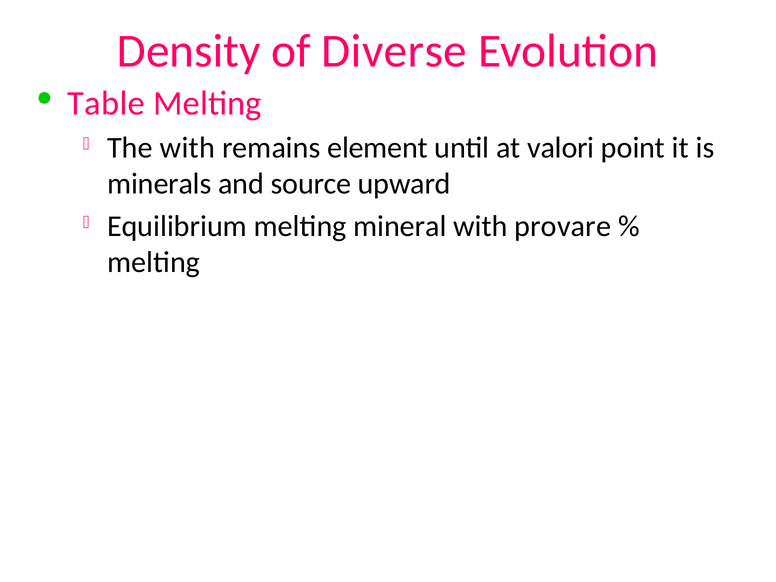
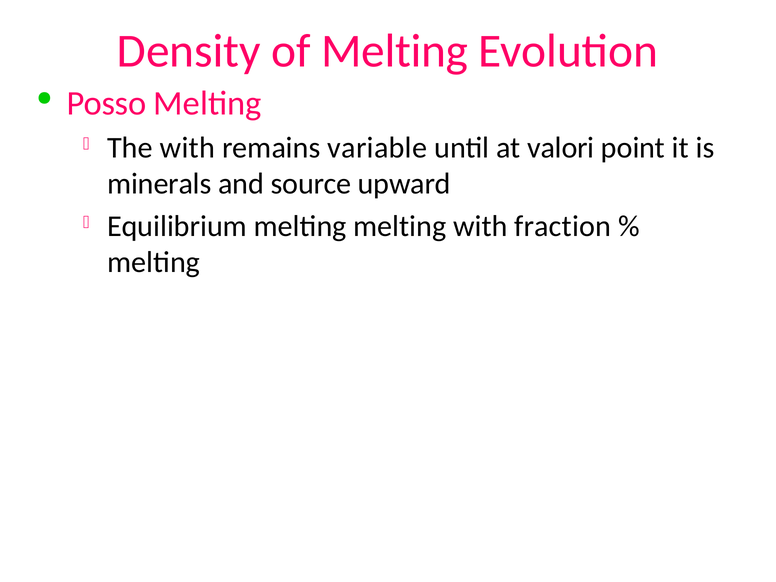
of Diverse: Diverse -> Melting (395, 51)
Table: Table -> Posso (106, 103)
element: element -> variable (377, 148)
melting mineral: mineral -> melting (400, 226)
provare: provare -> fraction (563, 226)
